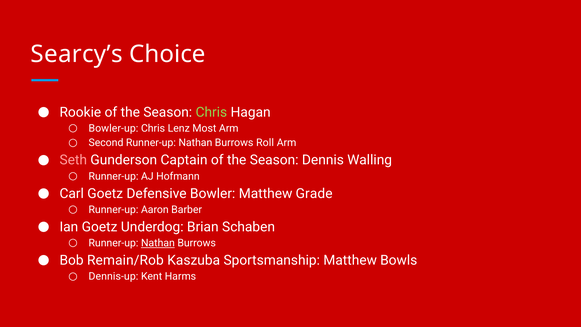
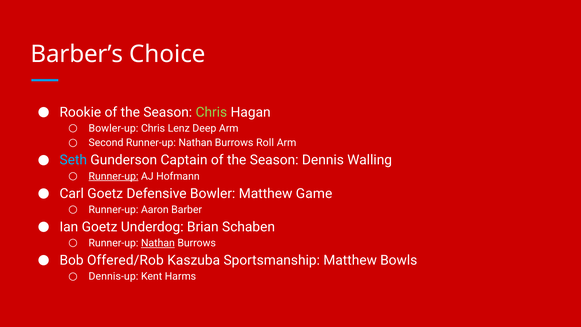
Searcy’s: Searcy’s -> Barber’s (77, 54)
Most: Most -> Deep (204, 128)
Seth colour: pink -> light blue (73, 160)
Runner-up underline: none -> present (114, 176)
Grade: Grade -> Game (314, 193)
Remain/Rob: Remain/Rob -> Offered/Rob (125, 260)
